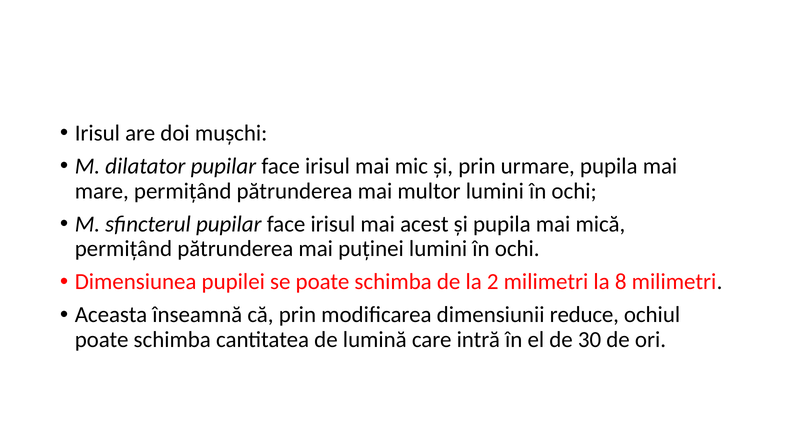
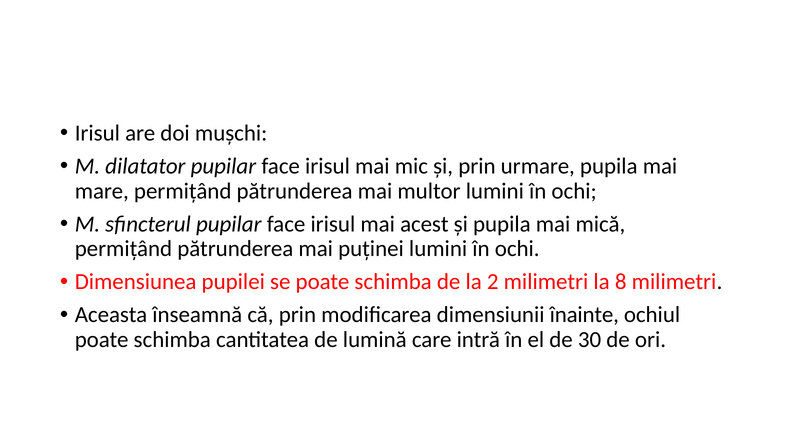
reduce: reduce -> înainte (584, 315)
